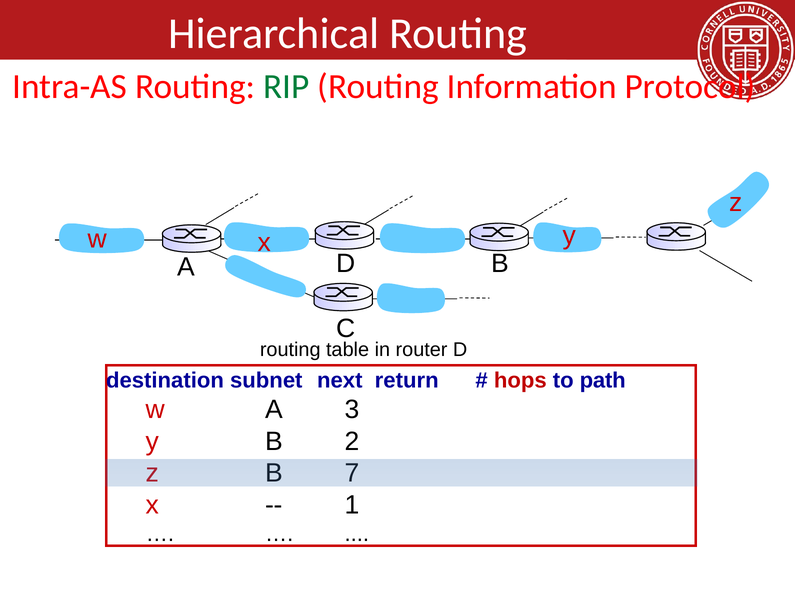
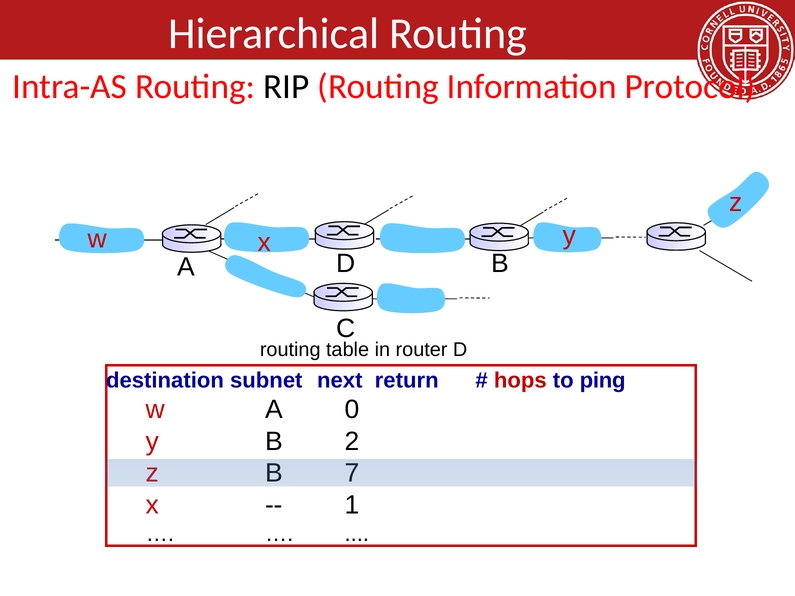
RIP colour: green -> black (286, 87)
path: path -> ping (603, 380)
3: 3 -> 0 (352, 410)
